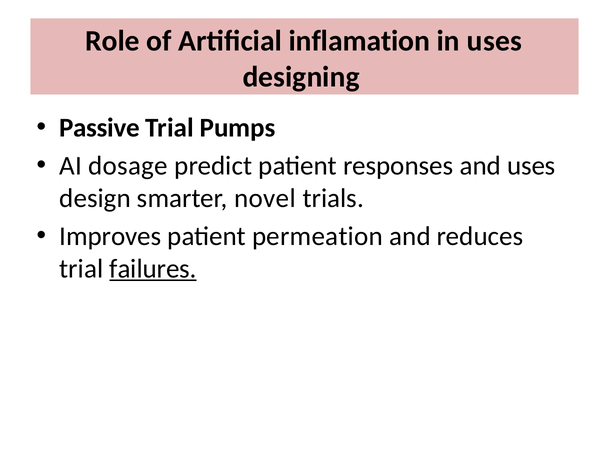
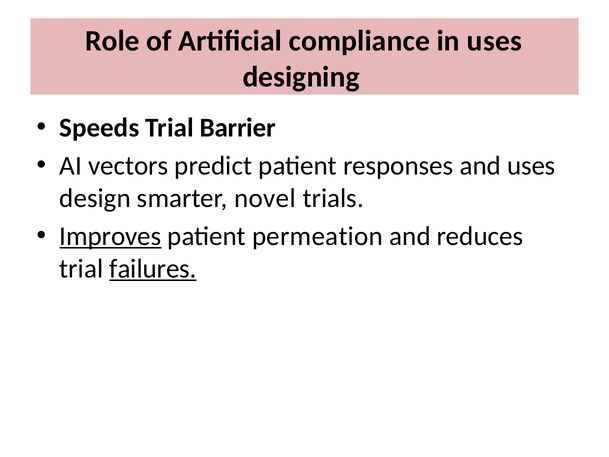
inflamation: inflamation -> compliance (359, 41)
Passive: Passive -> Speeds (99, 128)
Pumps: Pumps -> Barrier (238, 128)
dosage: dosage -> vectors (128, 166)
Improves underline: none -> present (110, 236)
